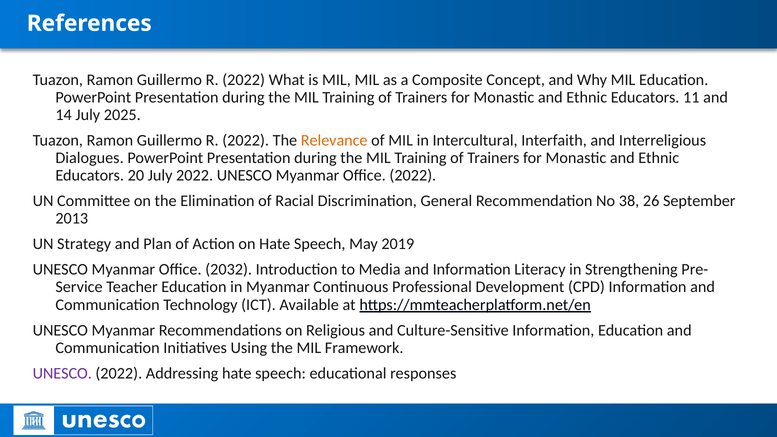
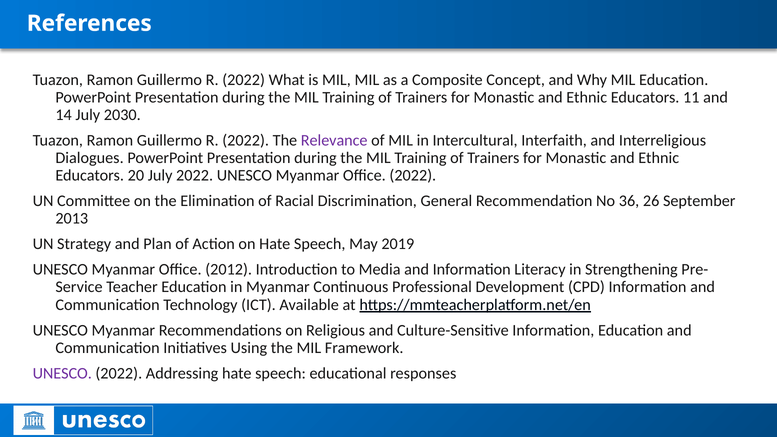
2025: 2025 -> 2030 (122, 115)
Relevance colour: orange -> purple (334, 140)
38: 38 -> 36 (629, 201)
2032: 2032 -> 2012 (229, 270)
